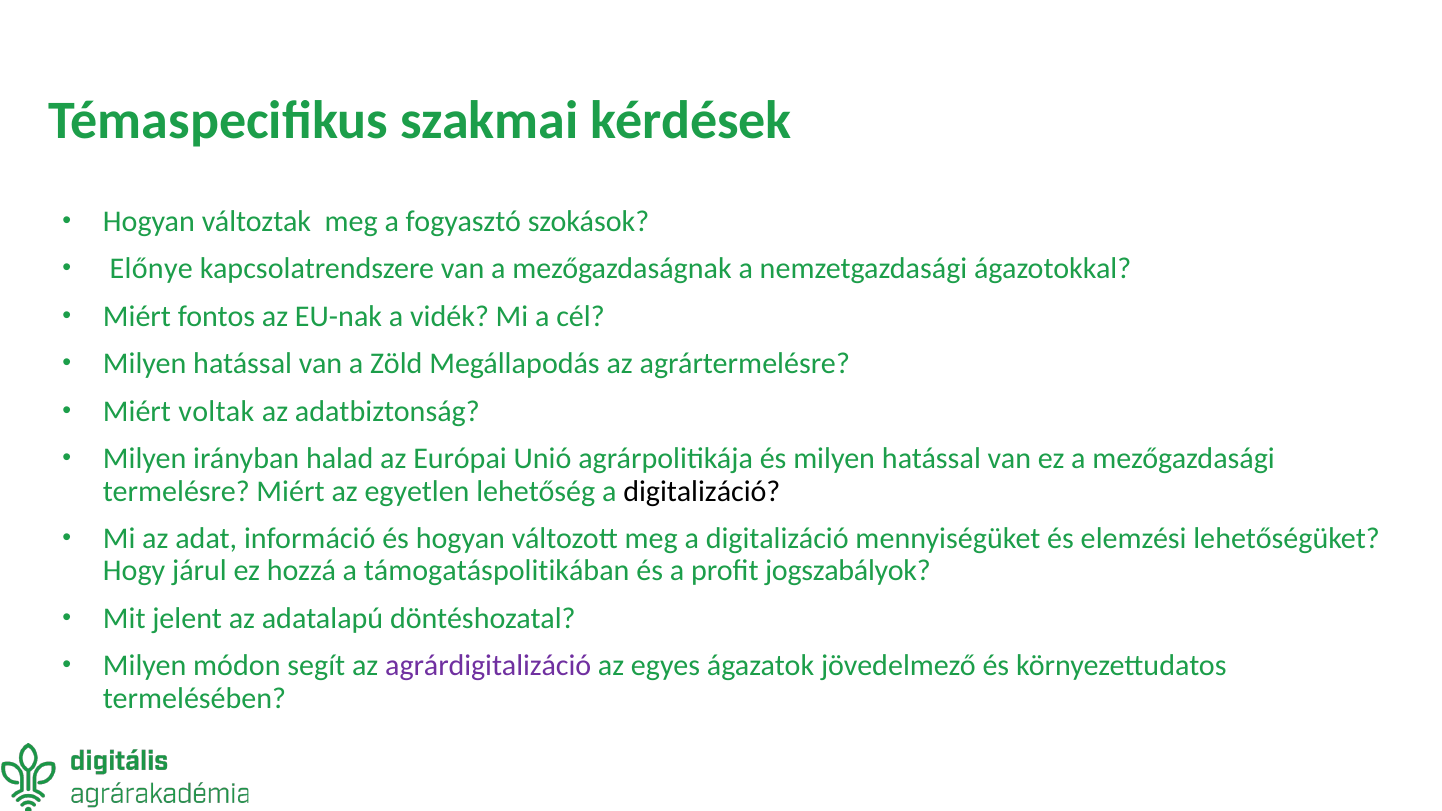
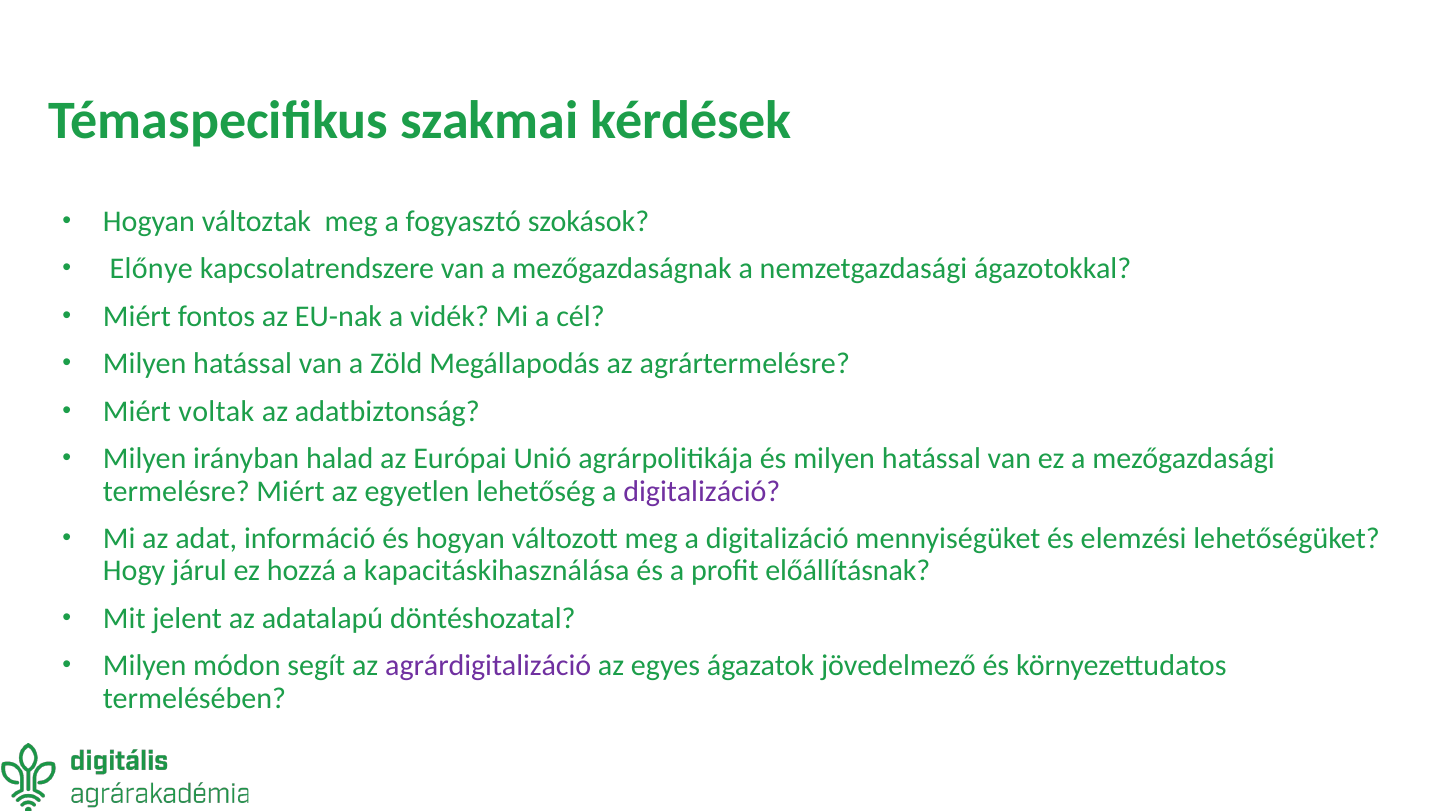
digitalizáció colour: black -> purple (702, 491)
támogatáspolitikában: támogatáspolitikában -> kapacitáskihasználása (497, 571)
jogszabályok: jogszabályok -> előállításnak (848, 571)
